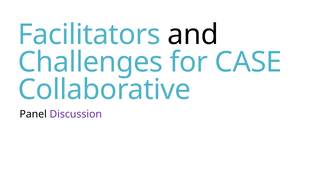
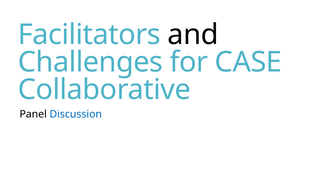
Discussion colour: purple -> blue (76, 115)
